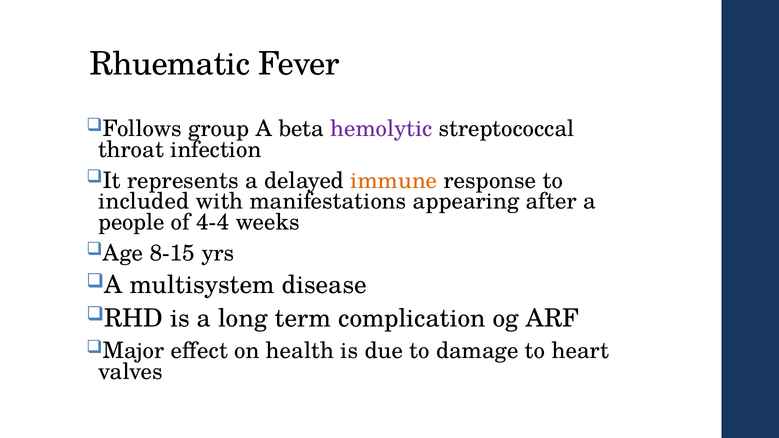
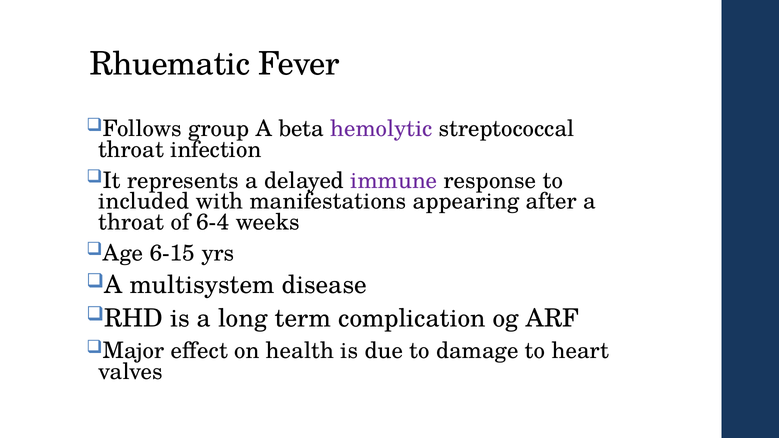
immune colour: orange -> purple (394, 181)
people: people -> throat (131, 222)
4-4: 4-4 -> 6-4 (213, 222)
8-15: 8-15 -> 6-15 (172, 253)
